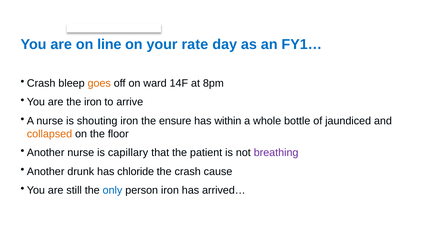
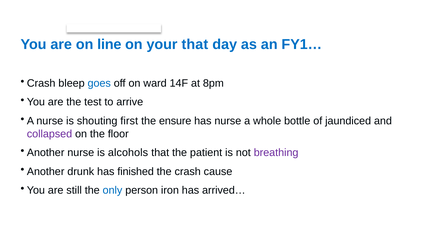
your rate: rate -> that (195, 44)
goes colour: orange -> blue (99, 83)
the iron: iron -> test (93, 102)
shouting iron: iron -> first (129, 121)
has within: within -> nurse (228, 121)
collapsed colour: orange -> purple (50, 133)
capillary: capillary -> alcohols (128, 152)
chloride: chloride -> finished (136, 171)
